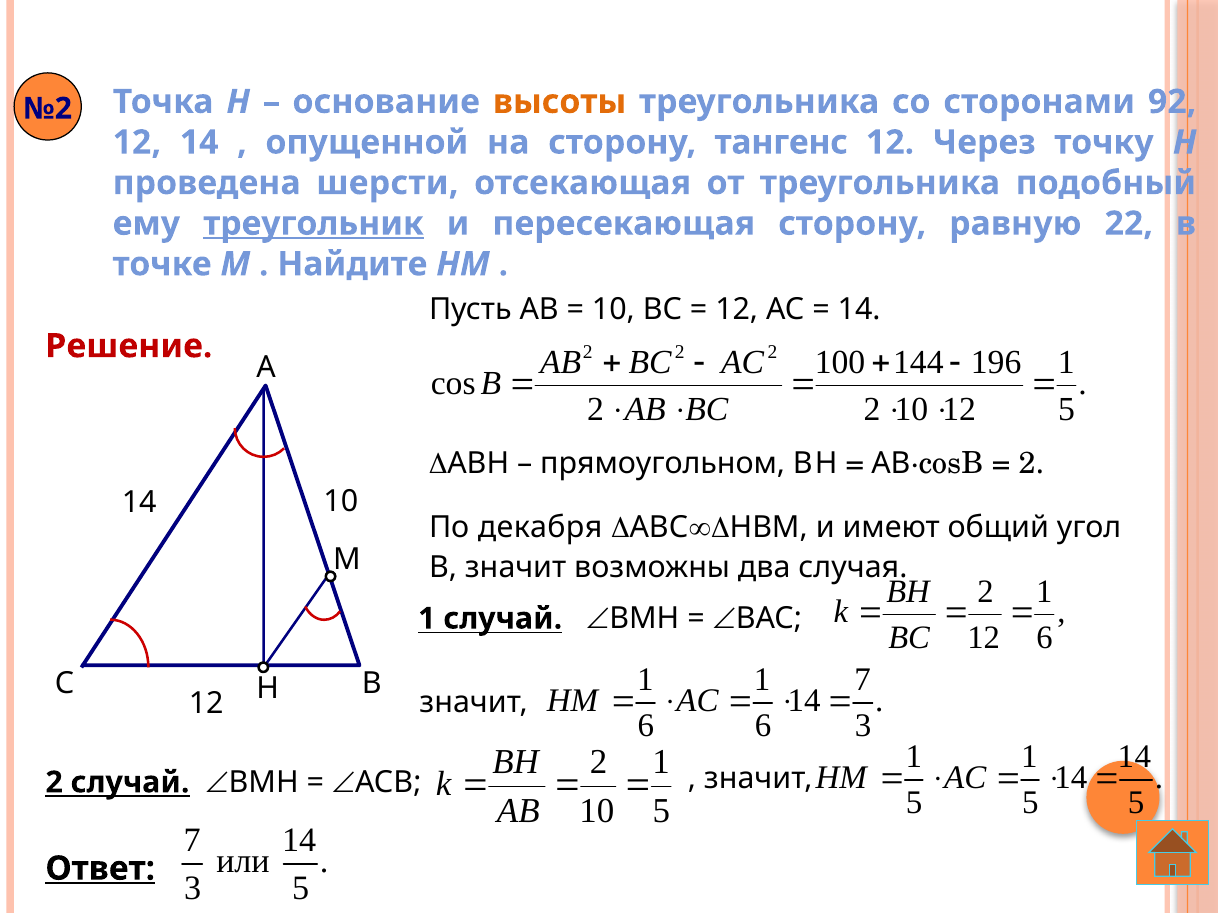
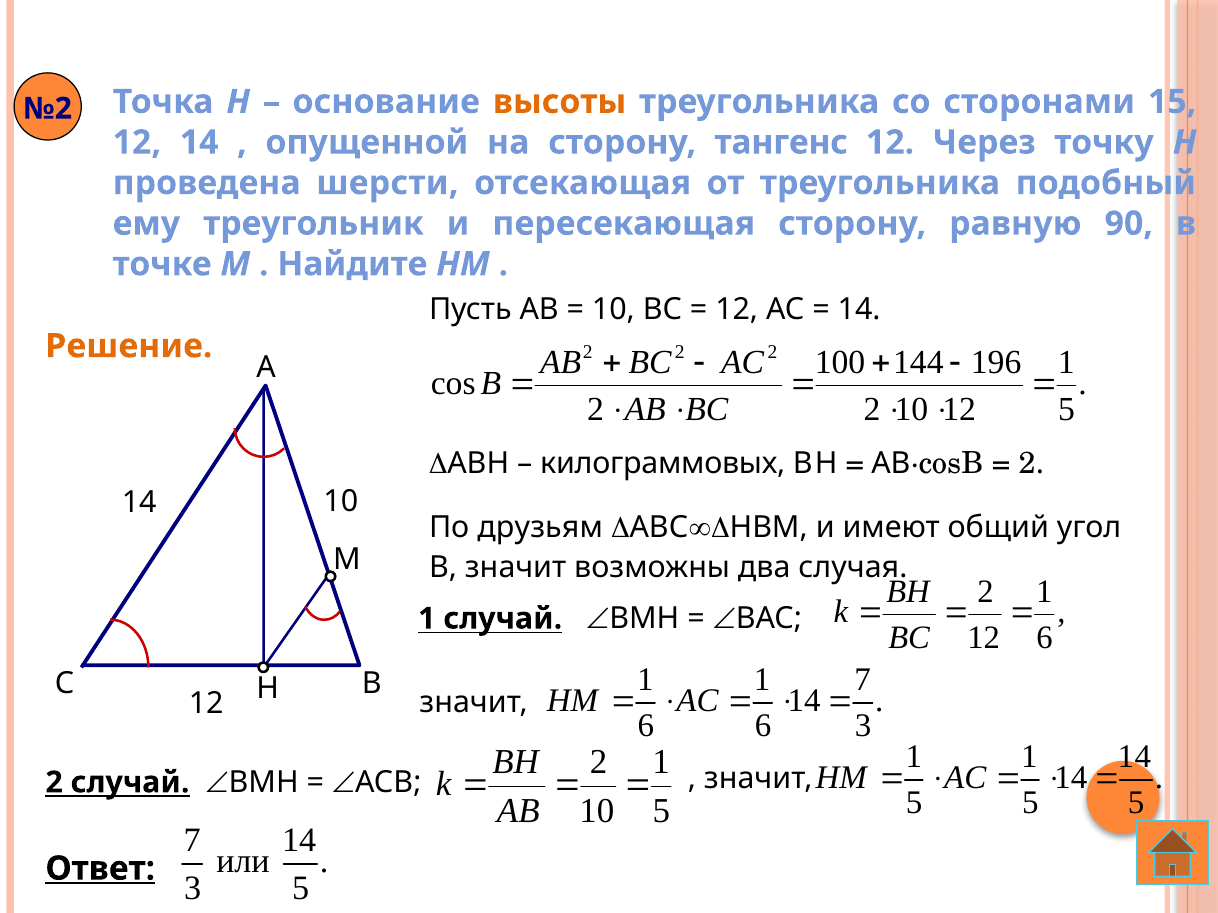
92: 92 -> 15 (1172, 102)
треугольник underline: present -> none (313, 224)
22: 22 -> 90 (1129, 224)
Решение colour: red -> orange (129, 346)
прямоугольном: прямоугольном -> килограммовых (663, 464)
декабря: декабря -> друзьям (540, 527)
